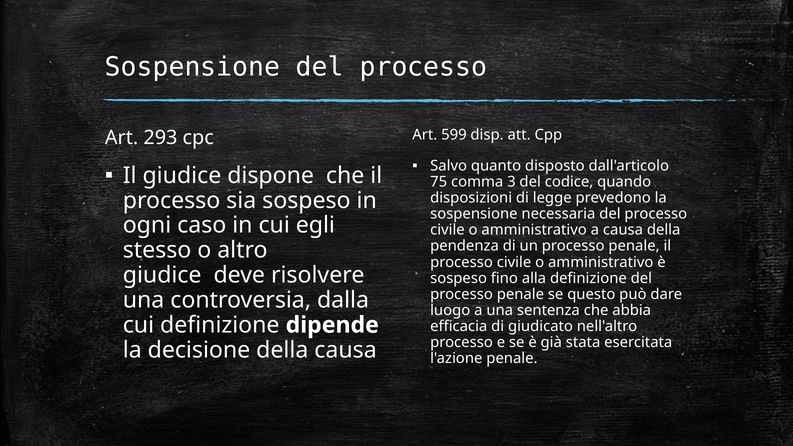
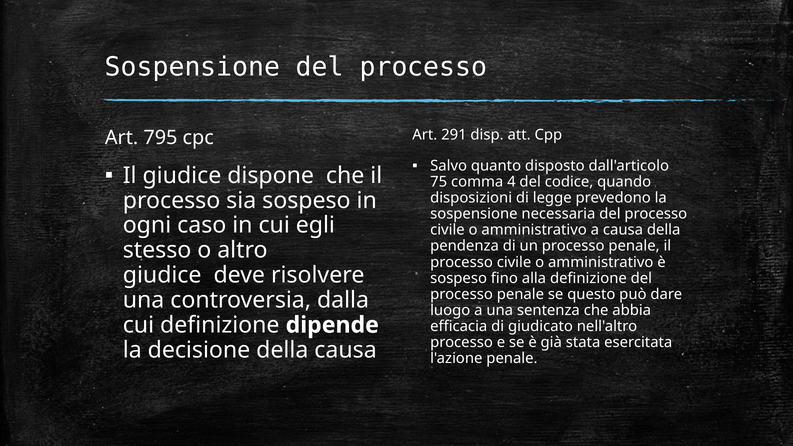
599: 599 -> 291 (454, 135)
293: 293 -> 795 (160, 138)
3: 3 -> 4 (511, 182)
